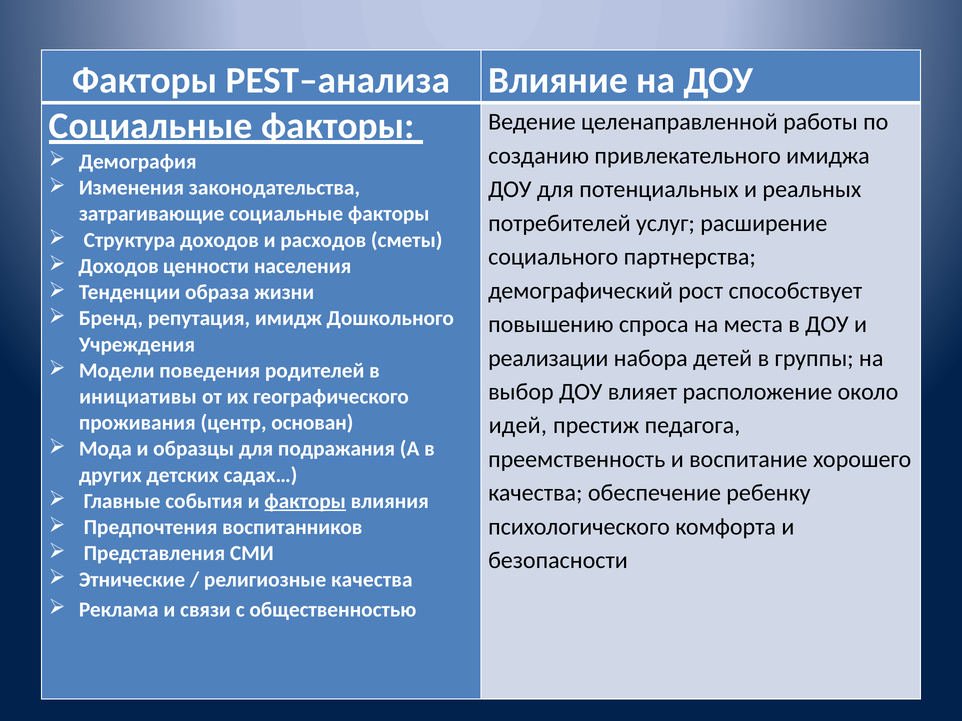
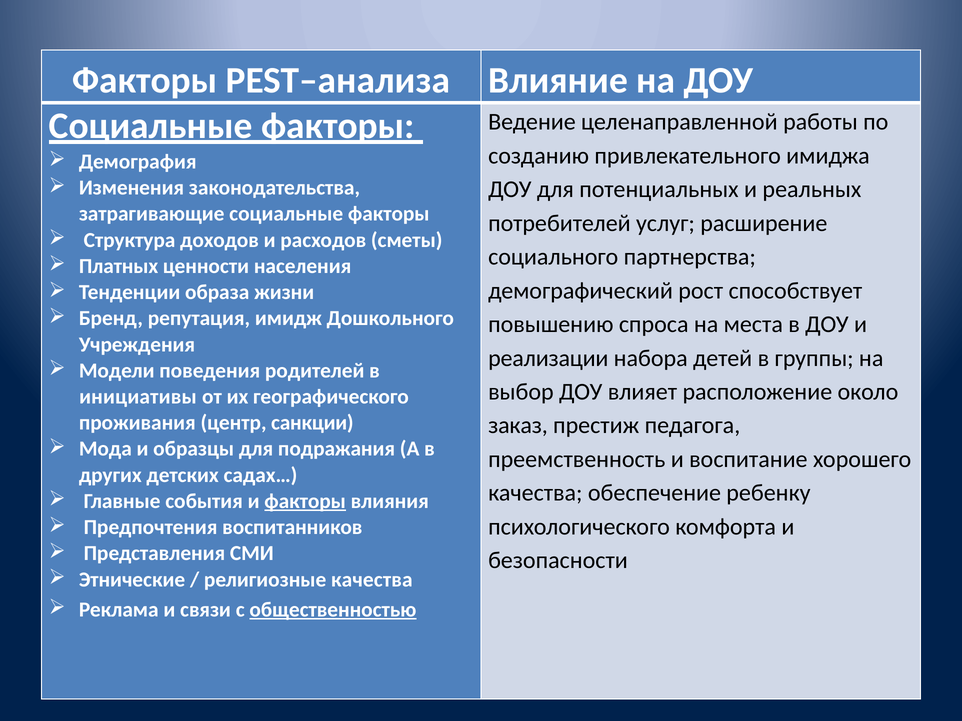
Доходов: Доходов -> Платных (119, 266)
основан: основан -> санкции (312, 423)
идей: идей -> заказ (518, 426)
общественностью underline: none -> present (333, 610)
